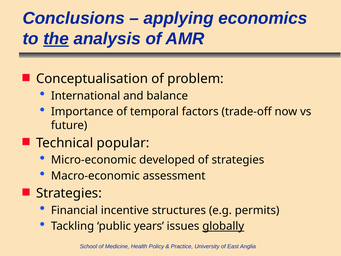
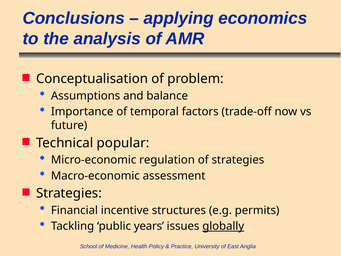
the underline: present -> none (56, 39)
International: International -> Assumptions (86, 96)
developed: developed -> regulation (167, 160)
